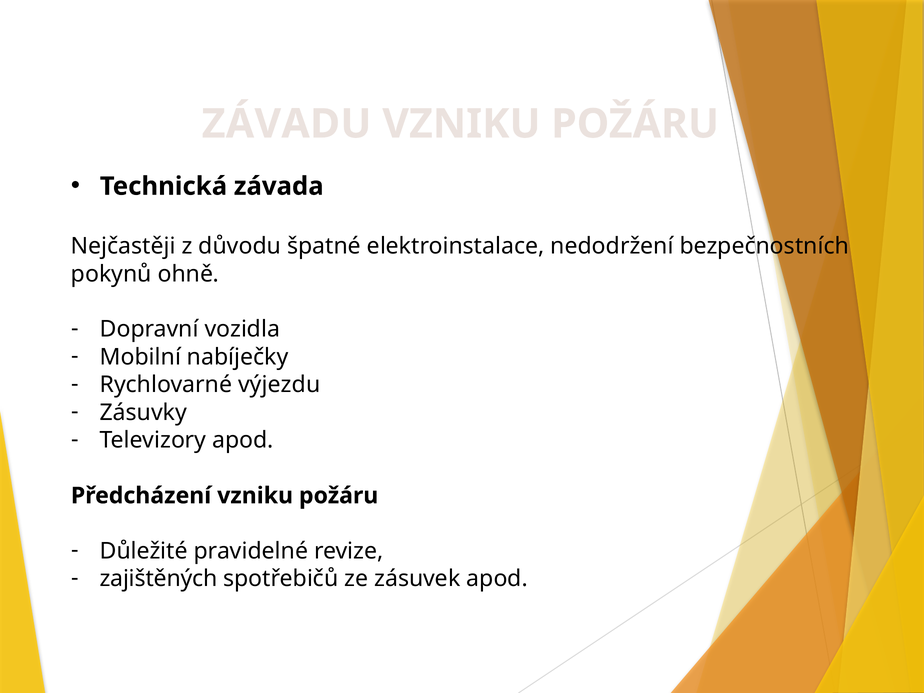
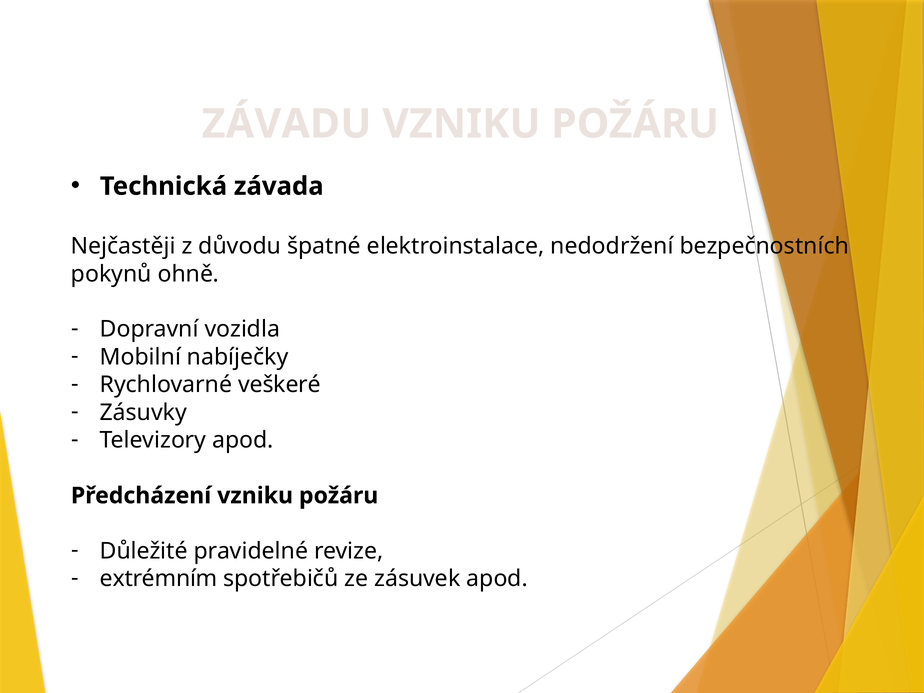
výjezdu: výjezdu -> veškeré (279, 385)
zajištěných: zajištěných -> extrémním (159, 579)
